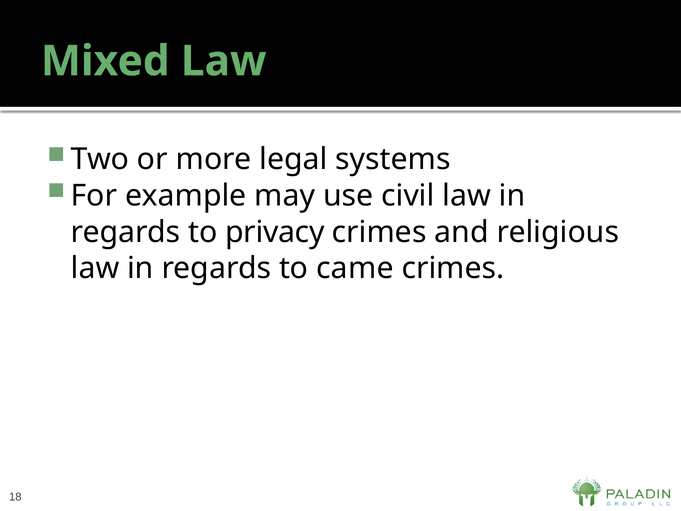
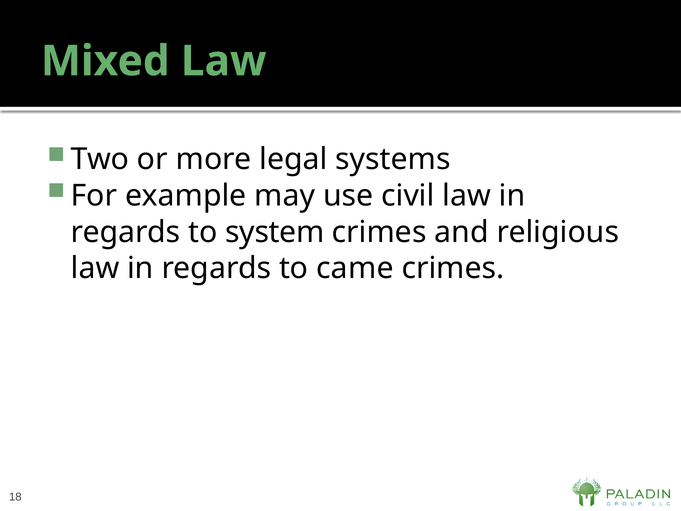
privacy: privacy -> system (275, 232)
